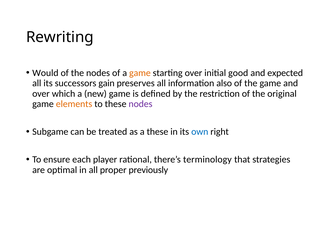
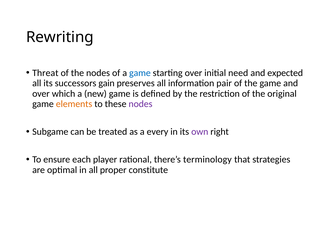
Would: Would -> Threat (45, 73)
game colour: orange -> blue (140, 73)
good: good -> need (238, 73)
also: also -> pair (224, 83)
a these: these -> every (158, 132)
own colour: blue -> purple (200, 132)
previously: previously -> constitute (148, 170)
